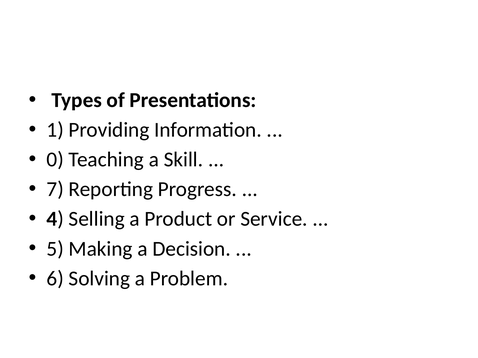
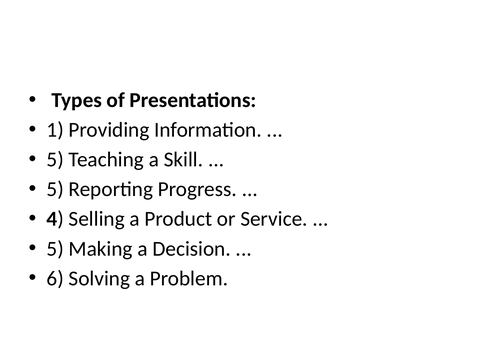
0: 0 -> 5 (55, 160)
7: 7 -> 5 (55, 190)
